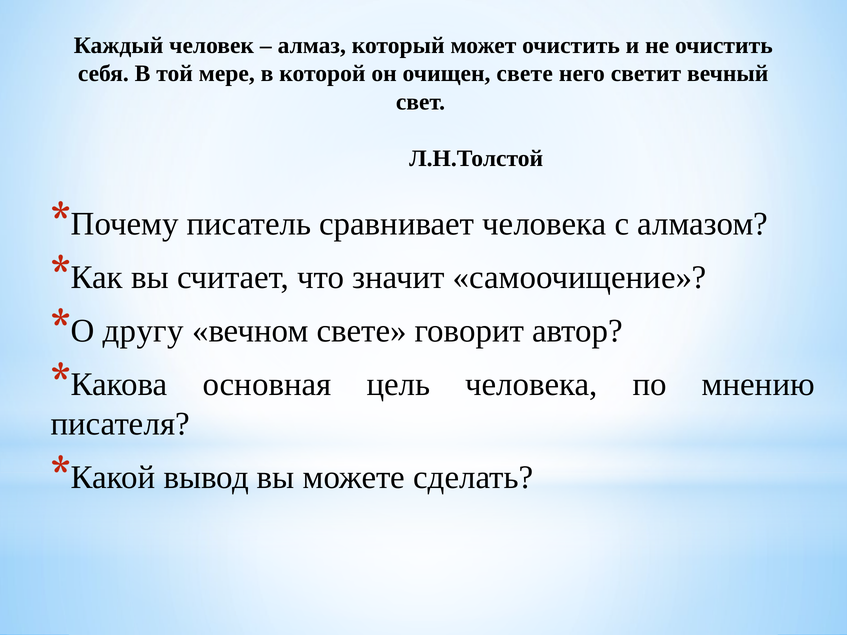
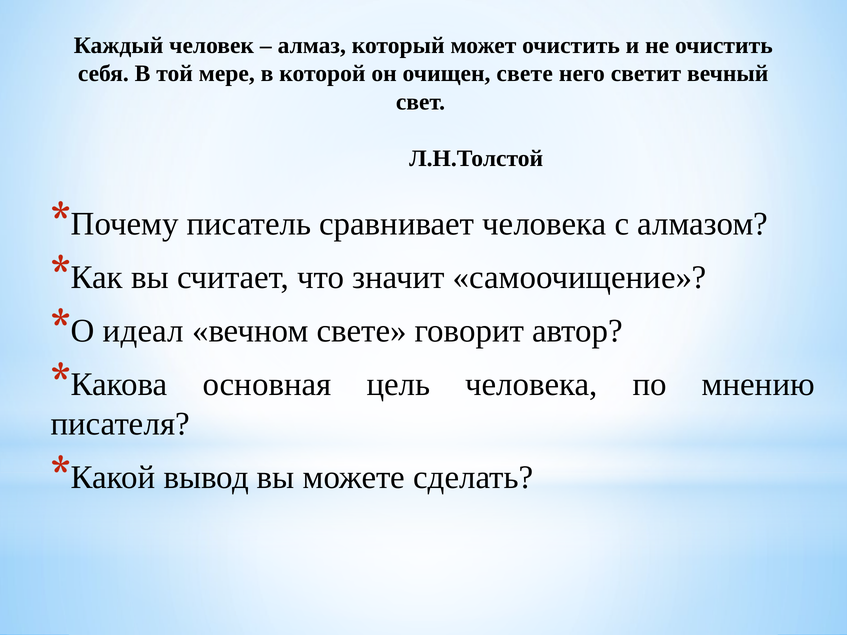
другу: другу -> идеал (143, 331)
